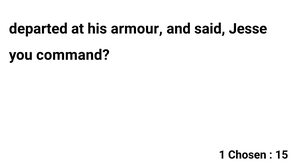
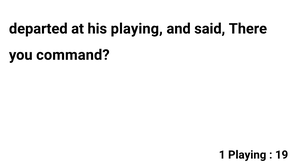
his armour: armour -> playing (137, 29)
Jesse: Jesse -> There (248, 29)
1 Chosen: Chosen -> Playing (247, 155)
15: 15 -> 19 (282, 155)
